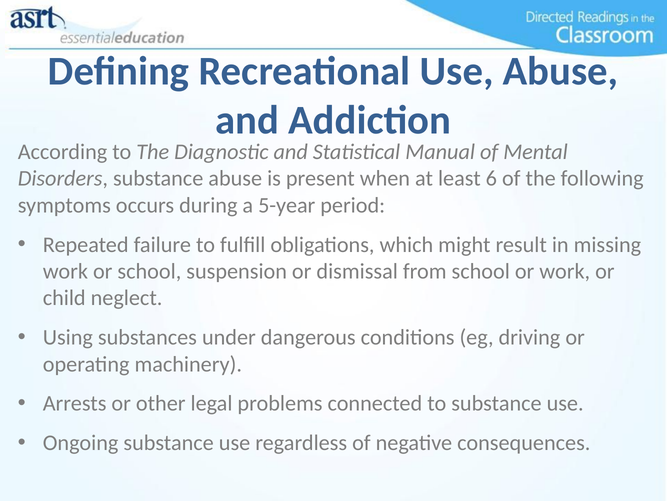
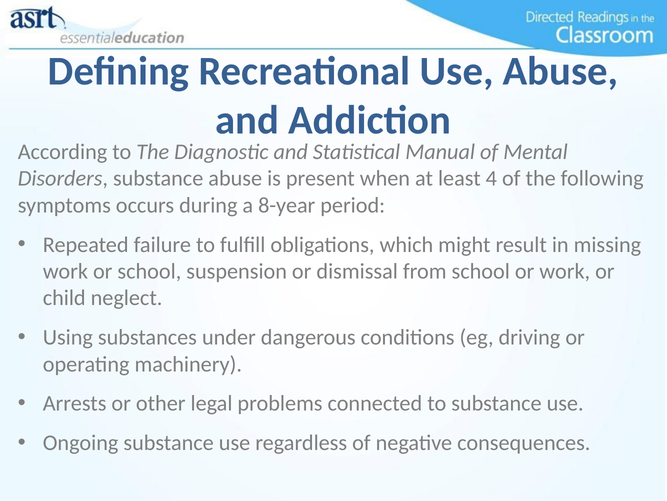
6: 6 -> 4 (491, 178)
5-year: 5-year -> 8-year (287, 205)
